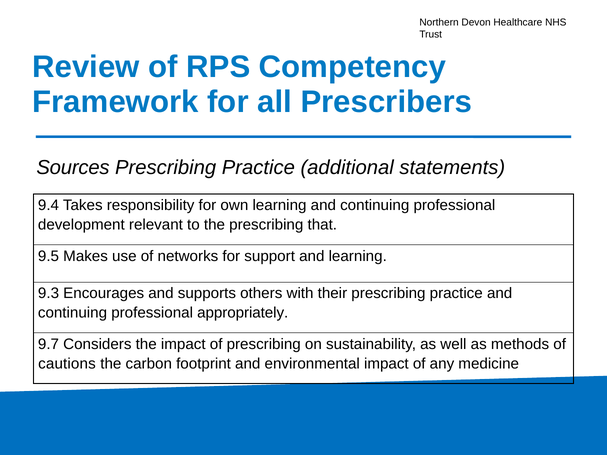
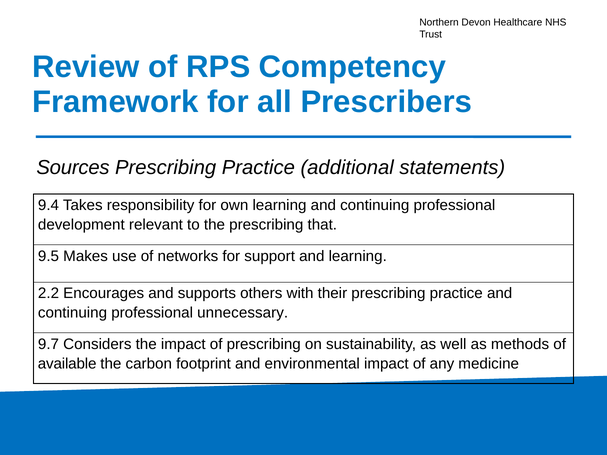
9.3: 9.3 -> 2.2 (49, 294)
appropriately: appropriately -> unnecessary (243, 313)
cautions: cautions -> available (67, 364)
